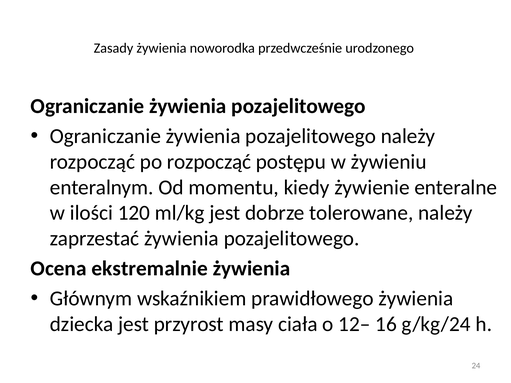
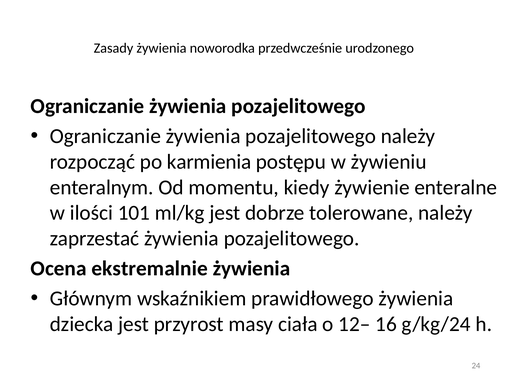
po rozpocząć: rozpocząć -> karmienia (209, 162)
120: 120 -> 101 (134, 213)
